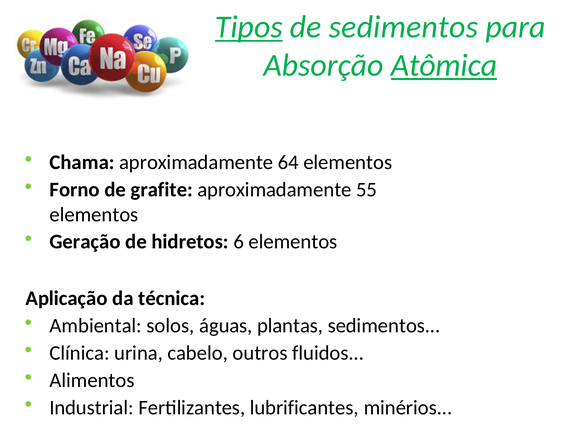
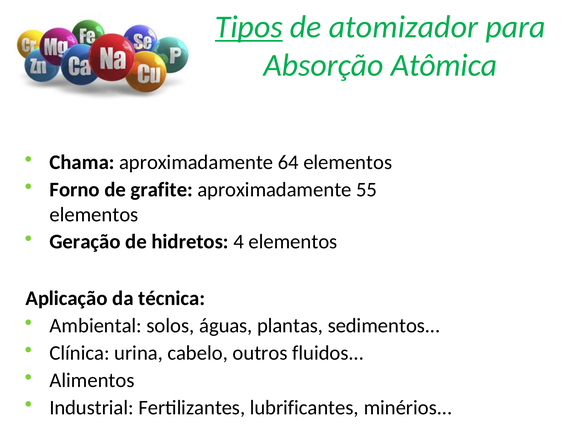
de sedimentos: sedimentos -> atomizador (403, 27)
Atômica underline: present -> none (444, 65)
6: 6 -> 4 (239, 242)
